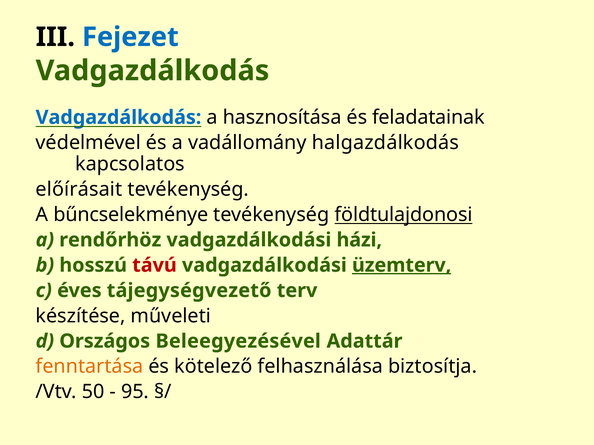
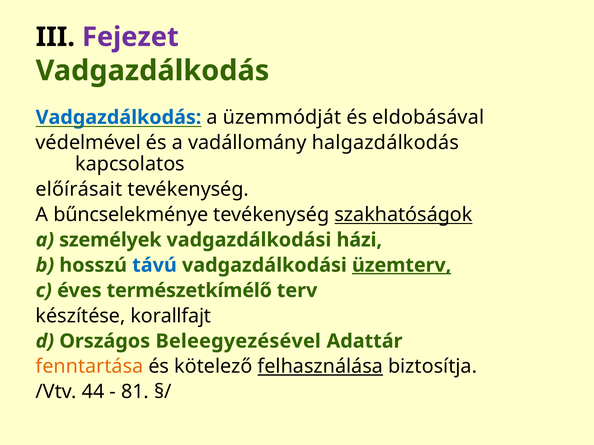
Fejezet colour: blue -> purple (130, 37)
hasznosítása: hasznosítása -> üzemmódját (282, 118)
feladatainak: feladatainak -> eldobásával (428, 118)
földtulajdonosi: földtulajdonosi -> szakhatóságok (404, 215)
rendőrhöz: rendőrhöz -> személyek (110, 240)
távú colour: red -> blue (154, 266)
tájegységvezető: tájegységvezető -> természetkímélő (189, 291)
műveleti: műveleti -> korallfajt (171, 316)
felhasználása underline: none -> present (320, 367)
50: 50 -> 44 (93, 392)
95: 95 -> 81 (135, 392)
